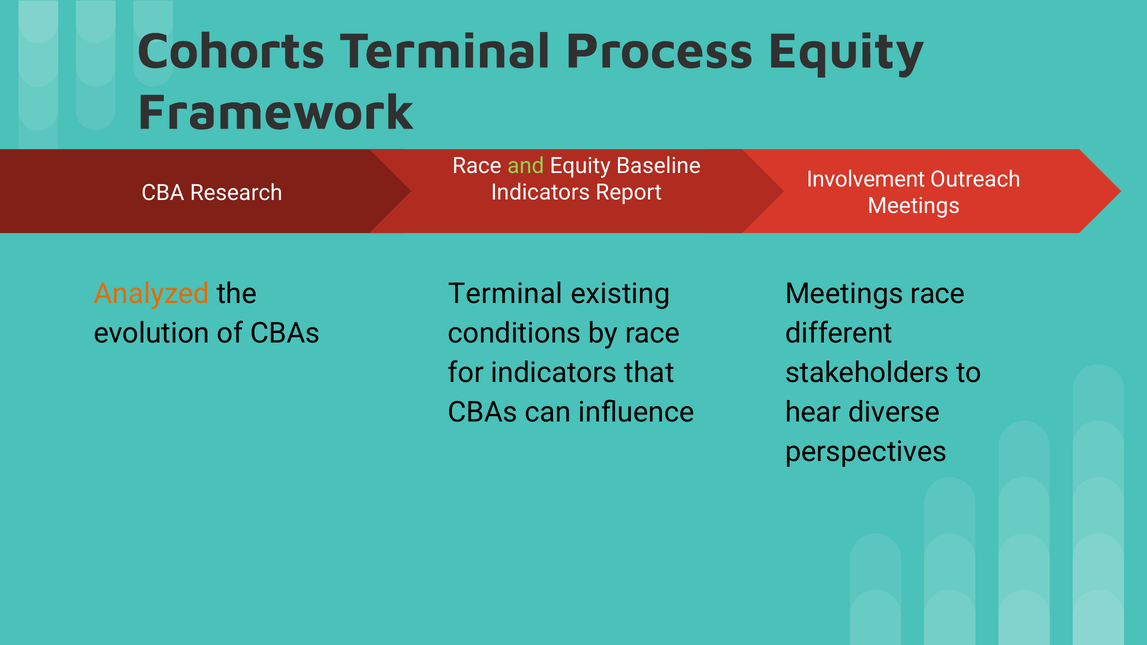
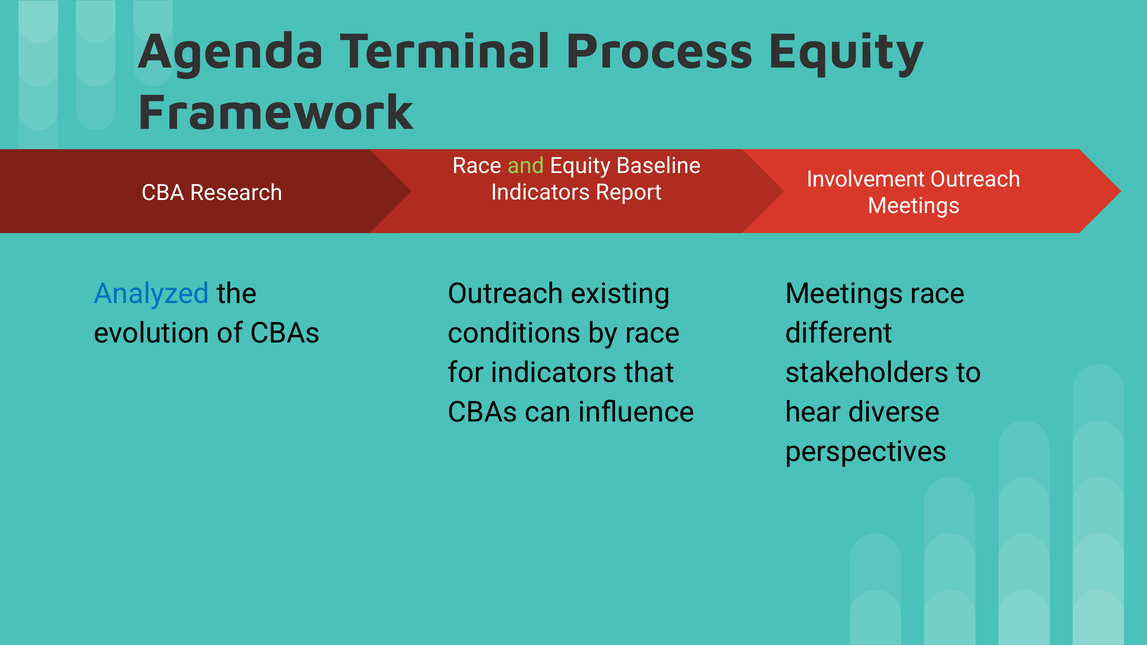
Cohorts: Cohorts -> Agenda (231, 51)
Analyzed colour: orange -> blue (152, 294)
Terminal: Terminal -> Outreach (506, 294)
